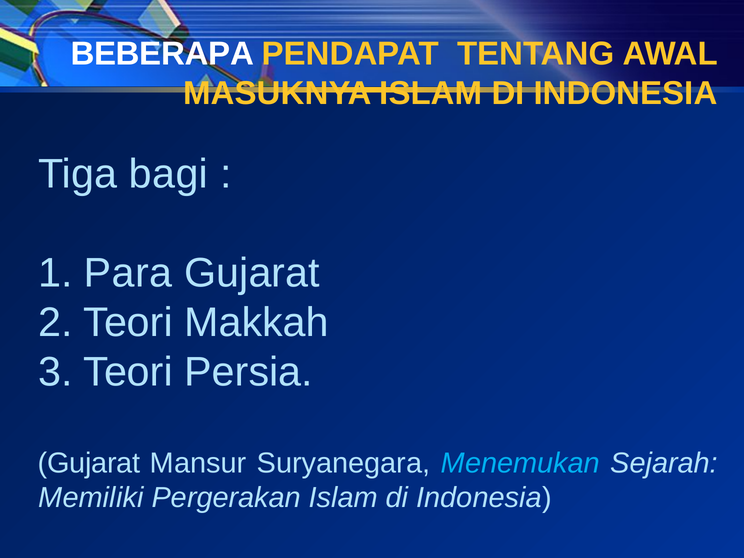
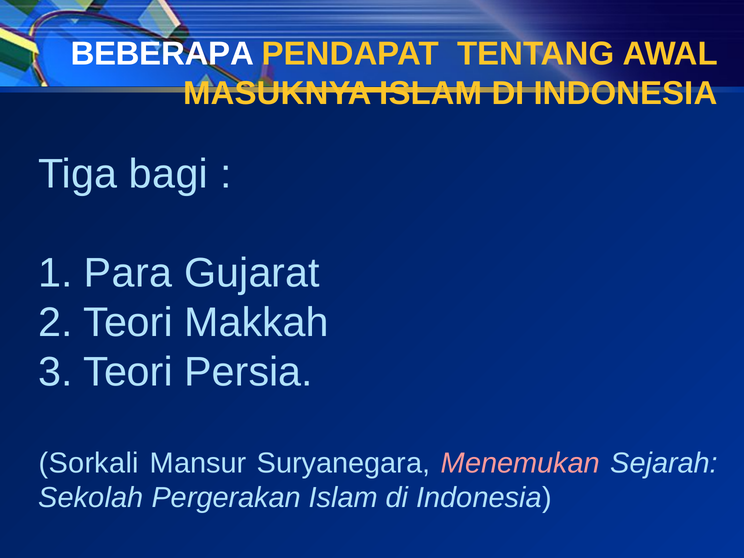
Gujarat: Gujarat -> Sorkali (89, 463)
Menemukan colour: light blue -> pink (520, 463)
Memiliki: Memiliki -> Sekolah (91, 498)
